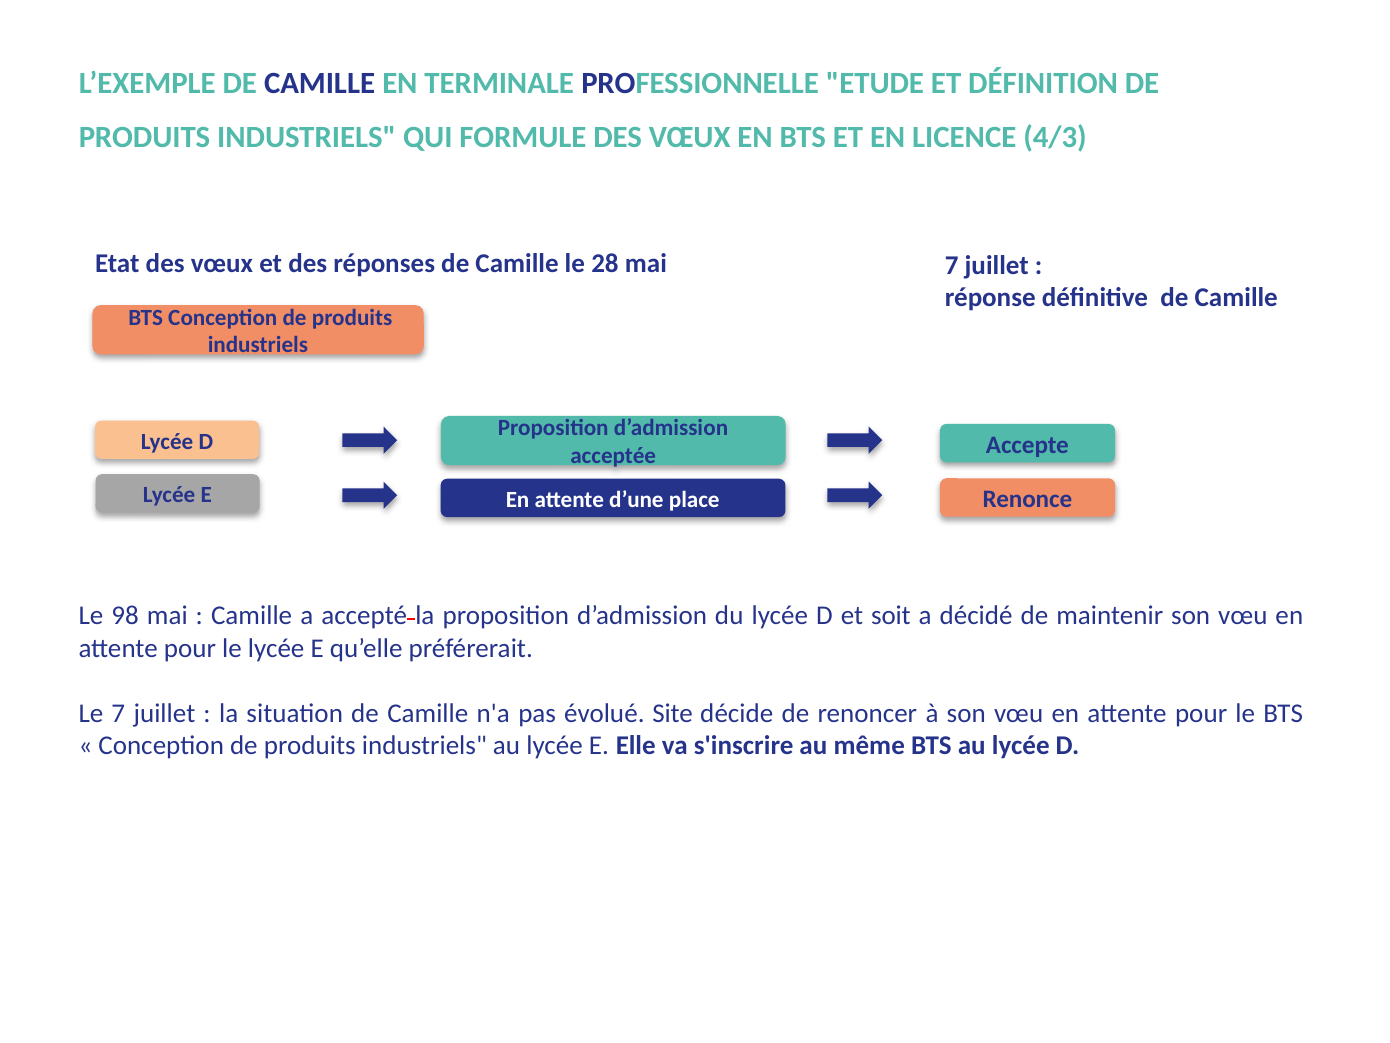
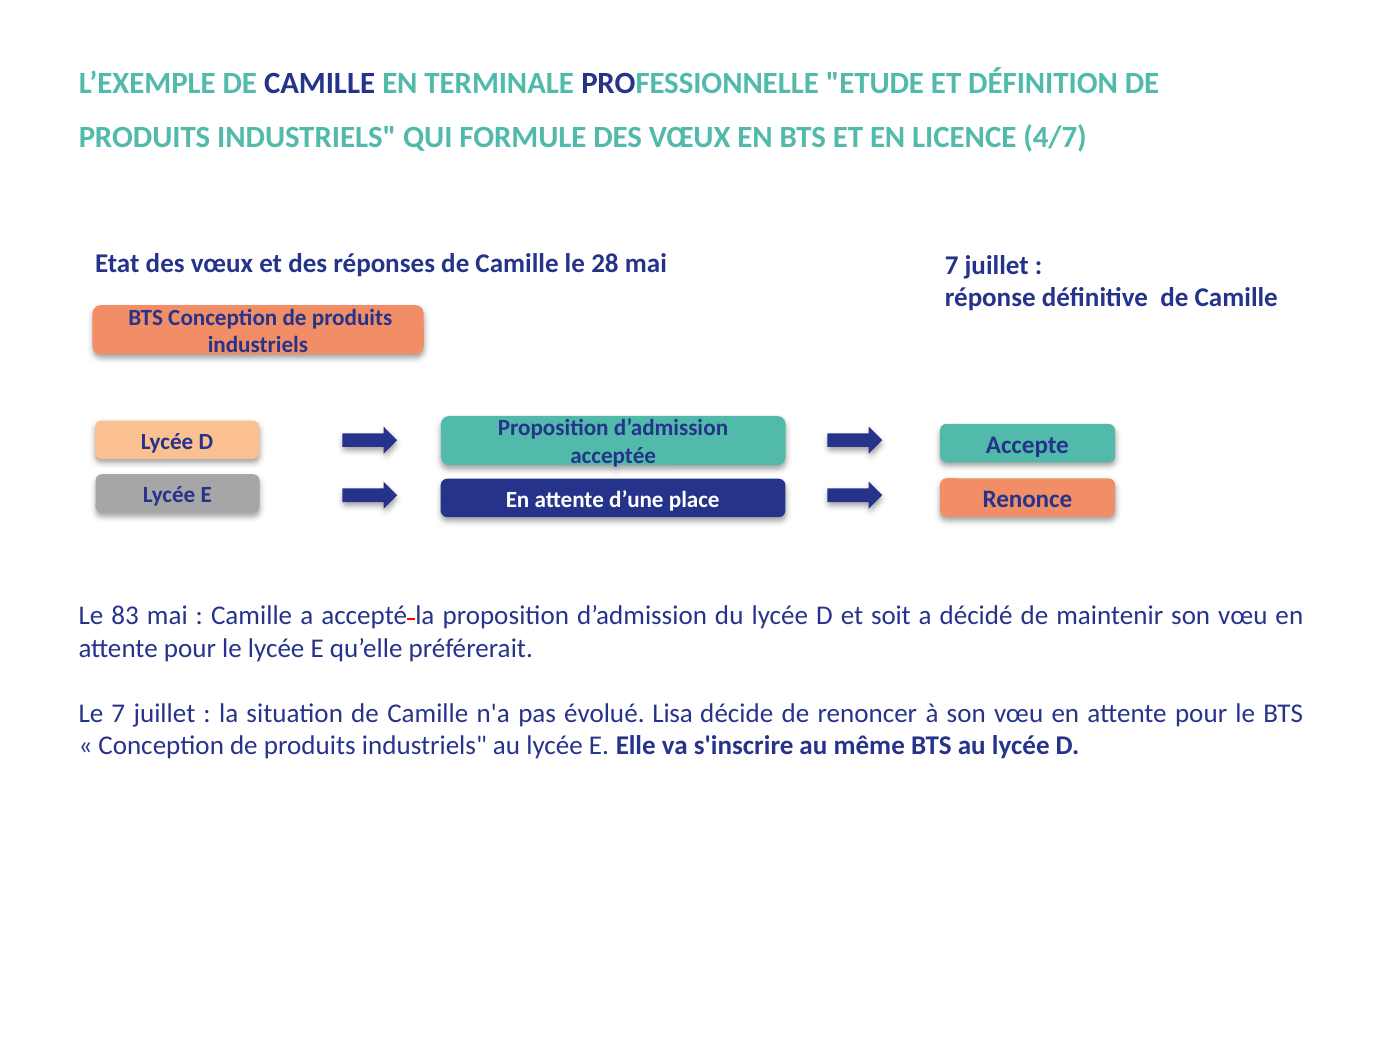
4/3: 4/3 -> 4/7 (1055, 137)
98: 98 -> 83 (125, 615)
Site: Site -> Lisa (673, 713)
